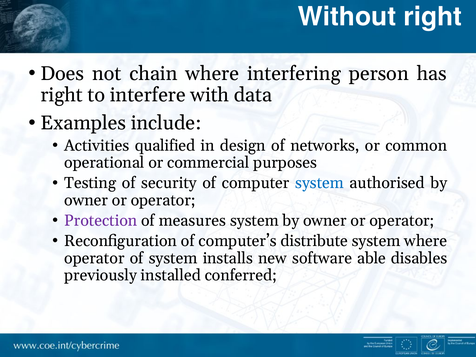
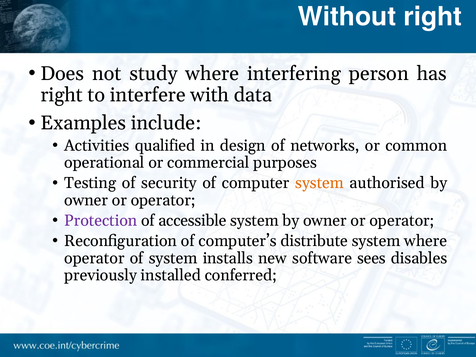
chain: chain -> study (153, 73)
system colour: blue -> orange (320, 183)
measures: measures -> accessible (193, 221)
able: able -> sees (372, 258)
